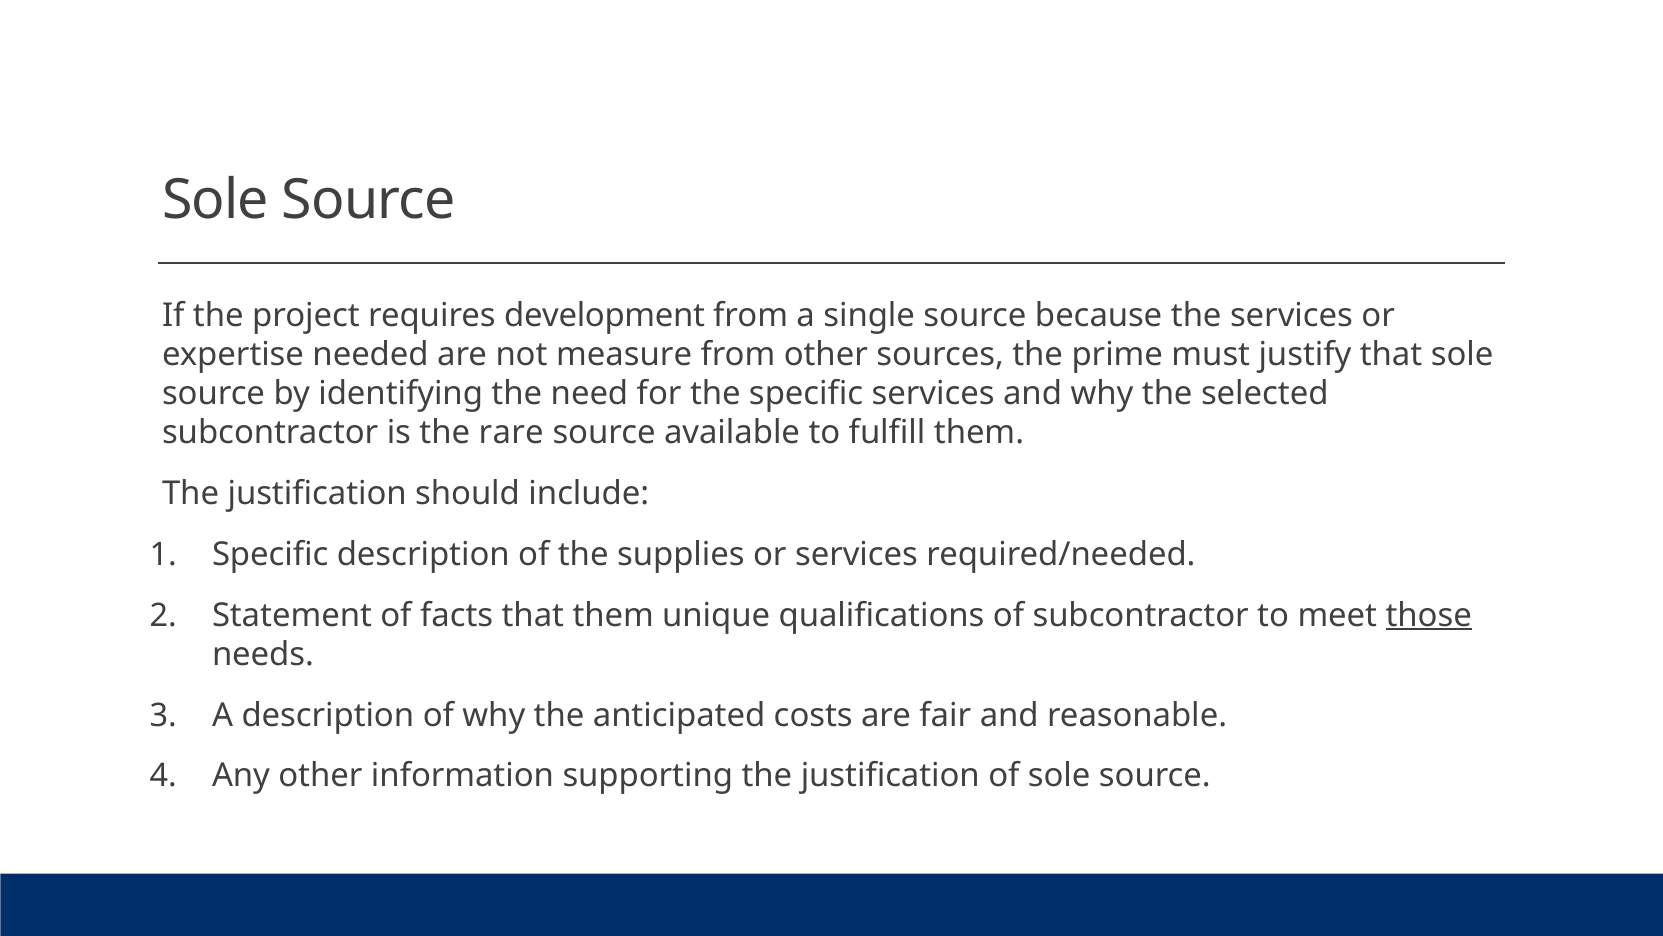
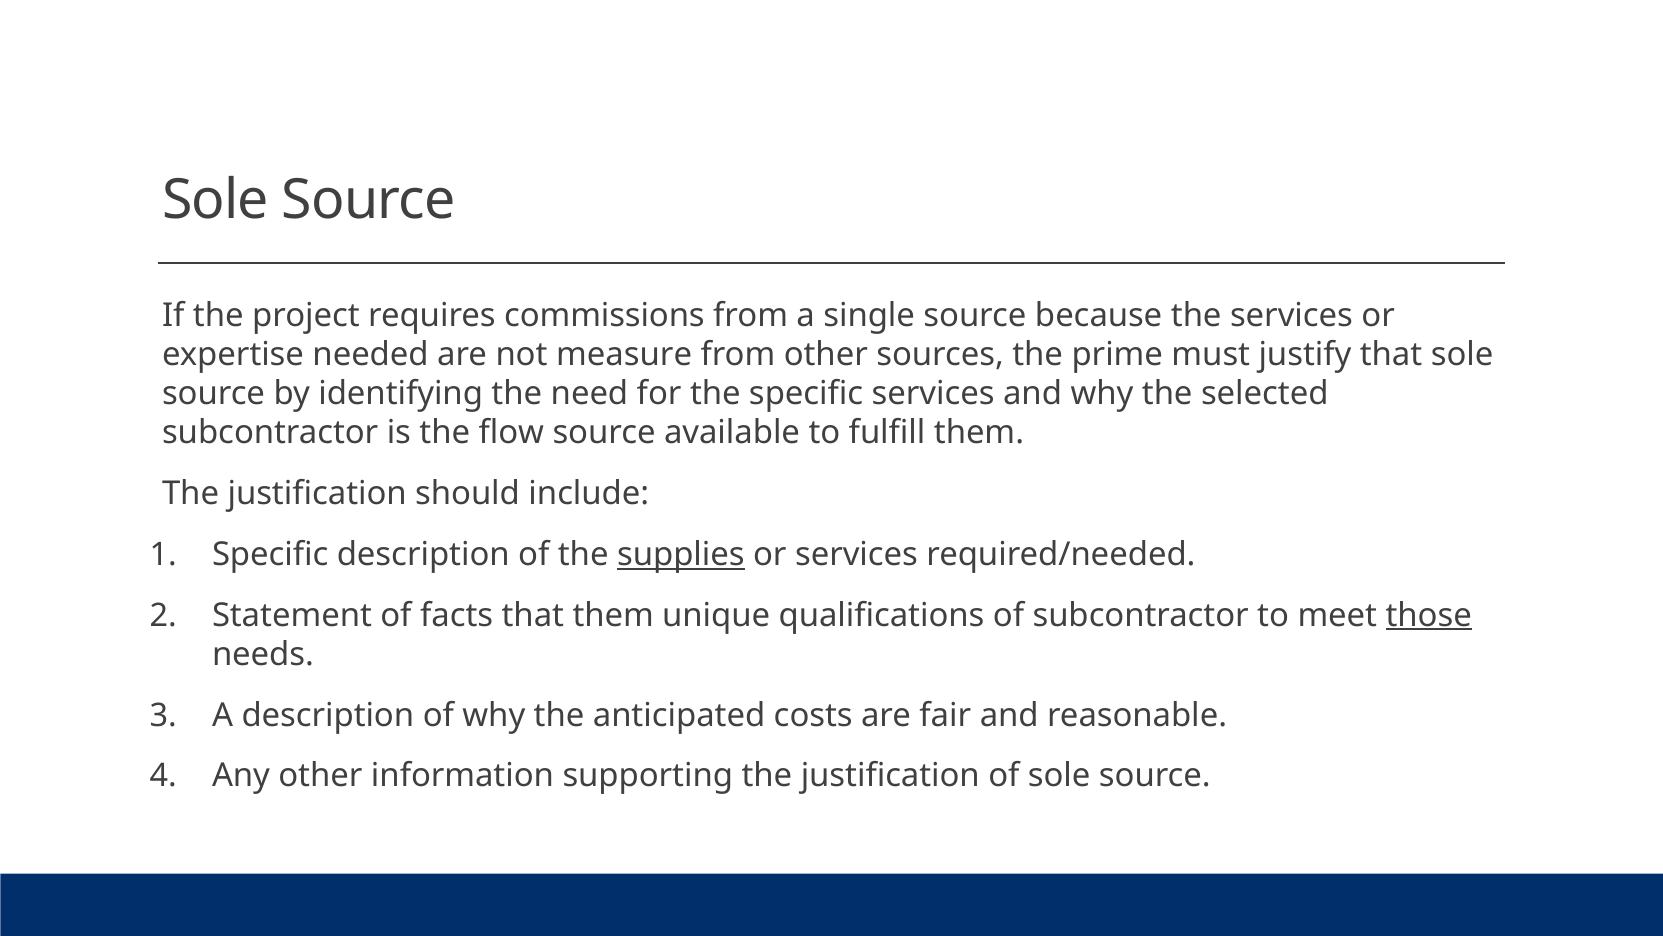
development: development -> commissions (604, 315)
rare: rare -> flow (511, 433)
supplies underline: none -> present (681, 554)
